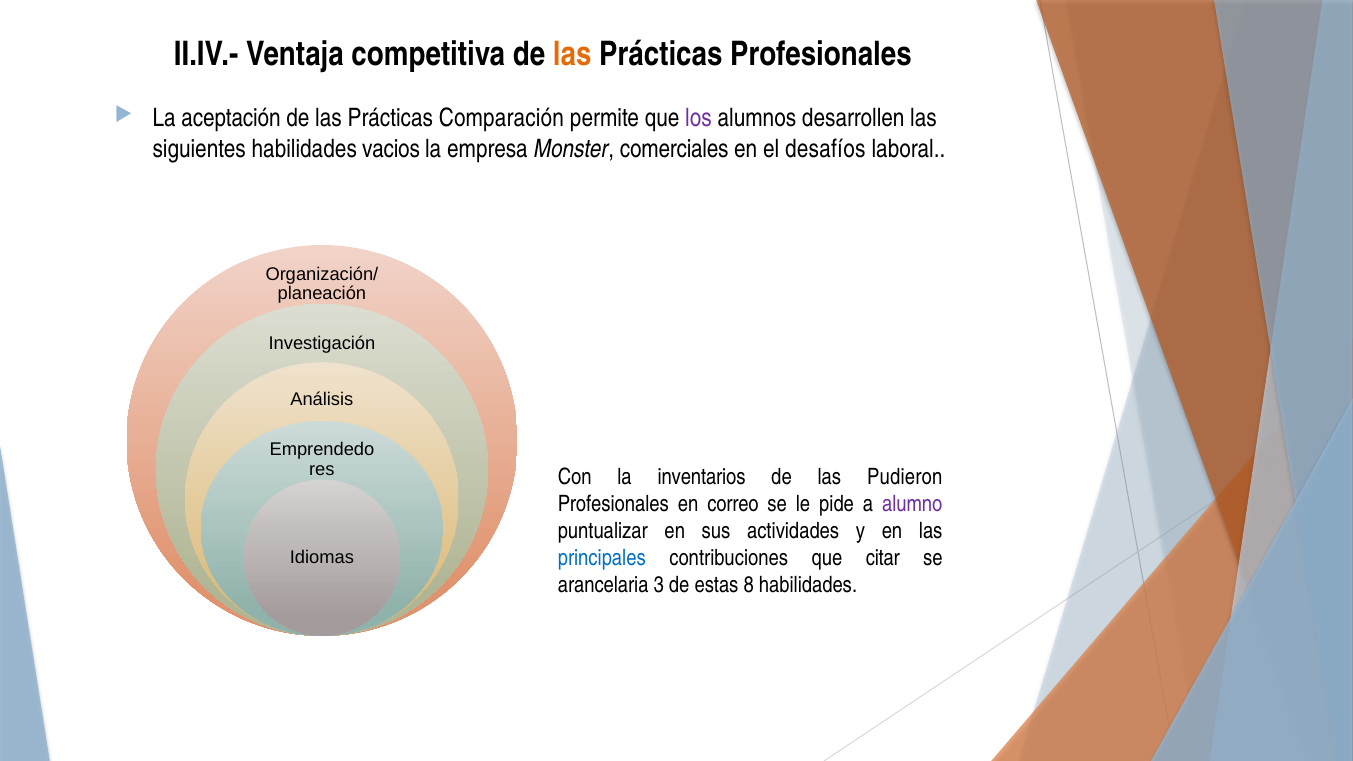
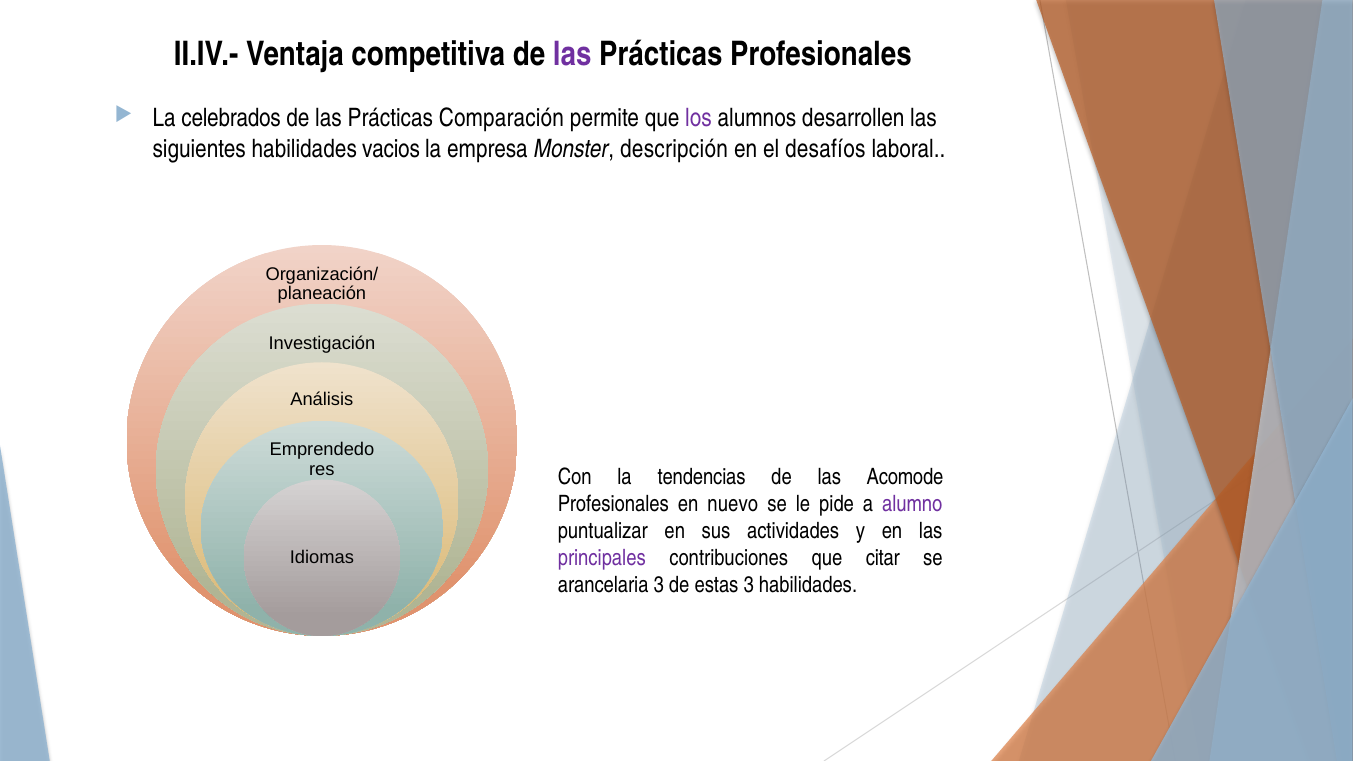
las colour: orange -> purple (572, 54)
aceptación: aceptación -> celebrados (231, 118)
comerciales: comerciales -> descripción (674, 149)
inventarios: inventarios -> tendencias (702, 477)
Pudieron: Pudieron -> Acomode (905, 477)
correo: correo -> nuevo (733, 504)
principales colour: blue -> purple (602, 558)
estas 8: 8 -> 3 (749, 585)
